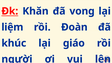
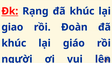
Khăn: Khăn -> Rạng (35, 11)
vong: vong -> khúc (82, 11)
liệm: liệm -> giao (12, 27)
